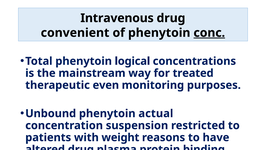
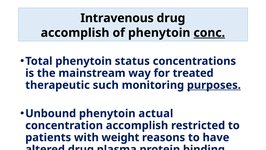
convenient: convenient -> accomplish (75, 33)
logical: logical -> status (132, 61)
even: even -> such (106, 85)
purposes underline: none -> present (214, 85)
concentration suspension: suspension -> accomplish (137, 125)
